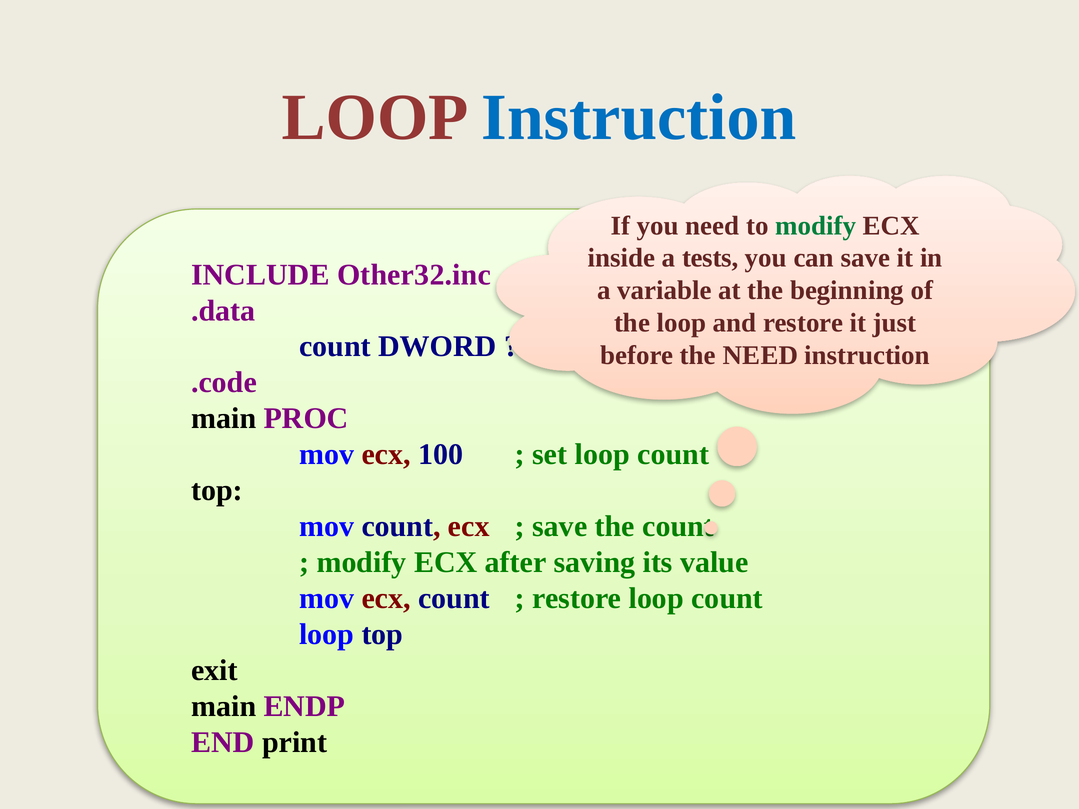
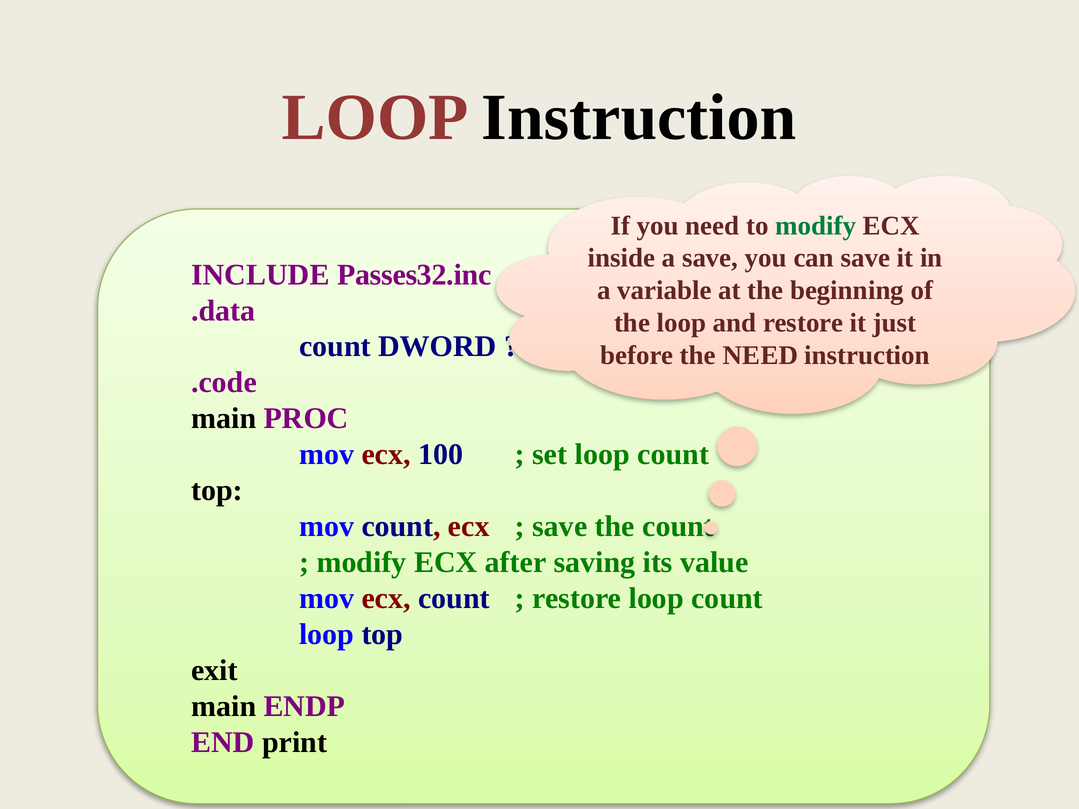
Instruction colour: blue -> black (639, 118)
a tests: tests -> save (710, 258)
Other32.inc: Other32.inc -> Passes32.inc (414, 275)
